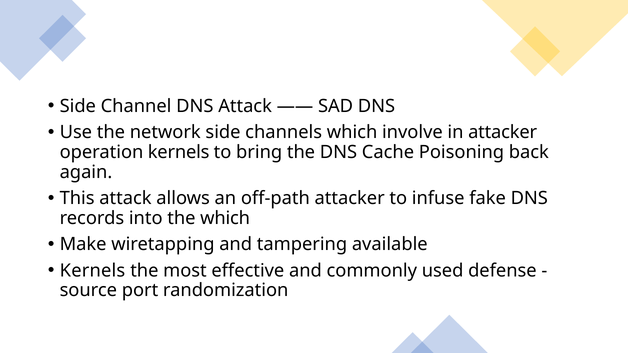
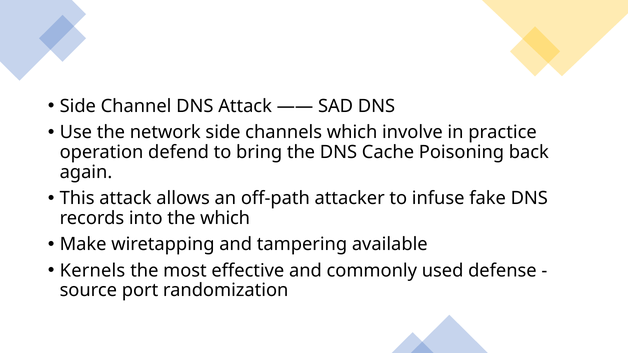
in attacker: attacker -> practice (503, 133)
operation kernels: kernels -> defend (179, 152)
